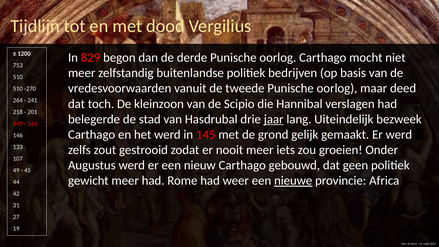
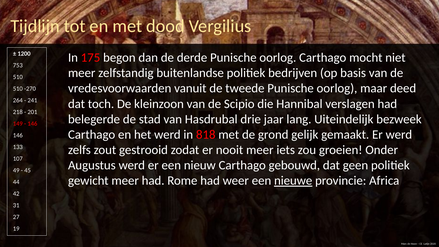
829: 829 -> 175 (91, 58)
jaar underline: present -> none (274, 119)
145: 145 -> 818 (206, 135)
